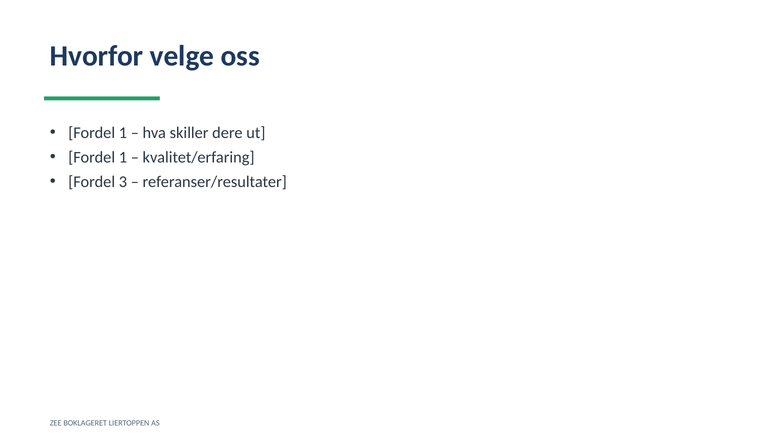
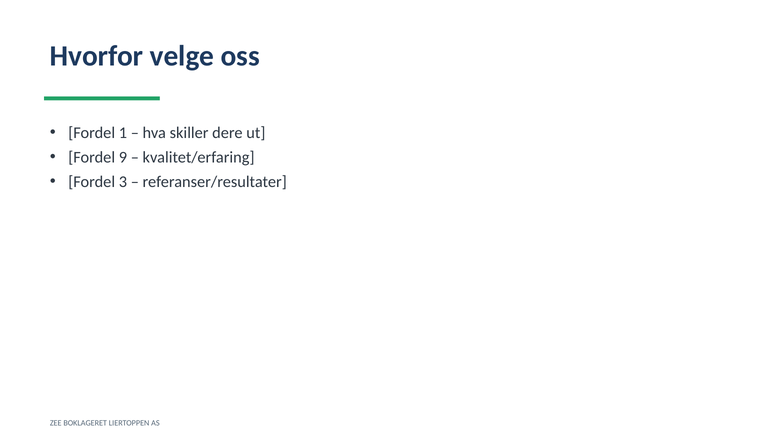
1: 1 -> 9 (123, 157)
